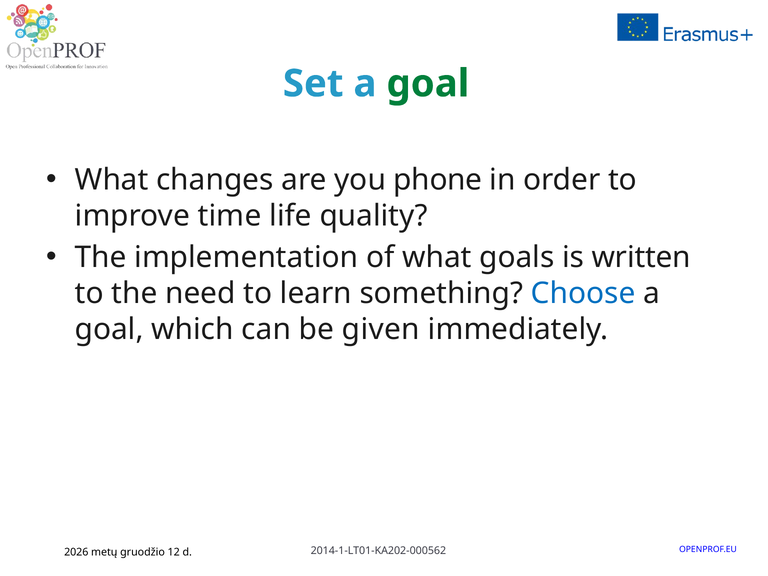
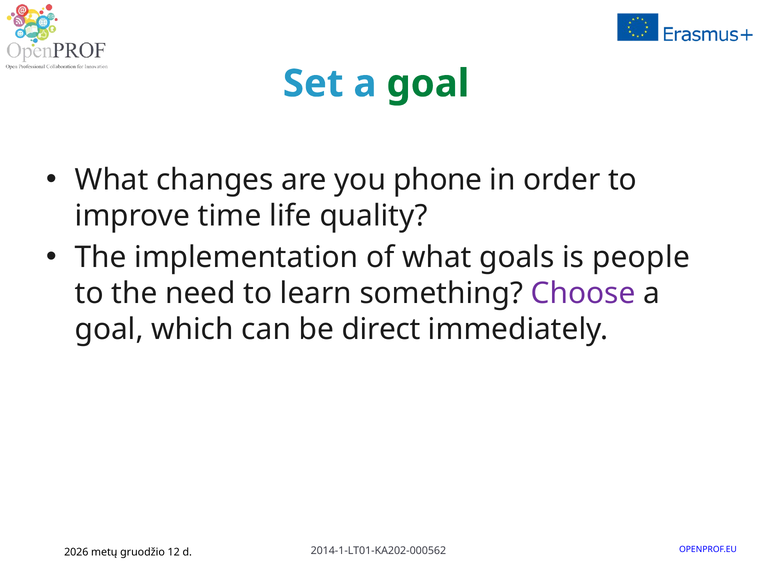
written: written -> people (641, 258)
Choose colour: blue -> purple (583, 293)
given: given -> direct (381, 329)
